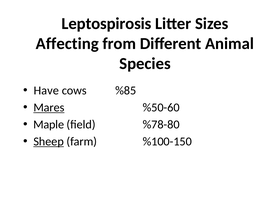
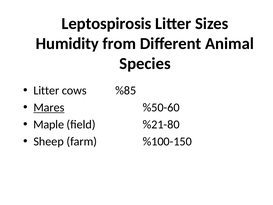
Affecting: Affecting -> Humidity (67, 44)
Have: Have -> Litter (46, 90)
%78-80: %78-80 -> %21-80 (161, 124)
Sheep underline: present -> none (49, 141)
